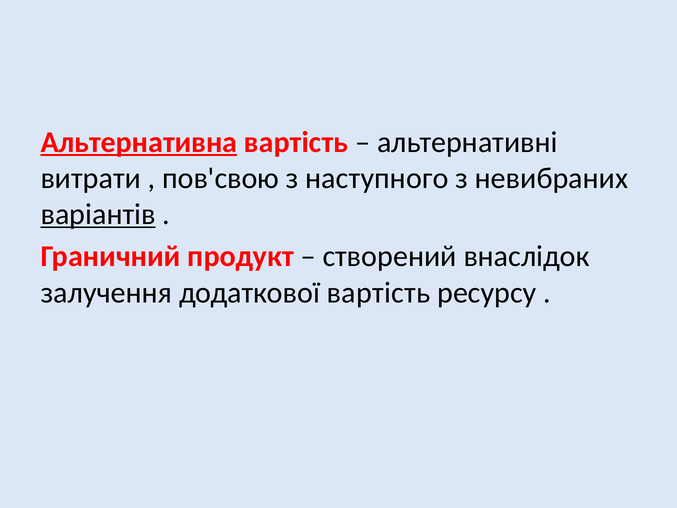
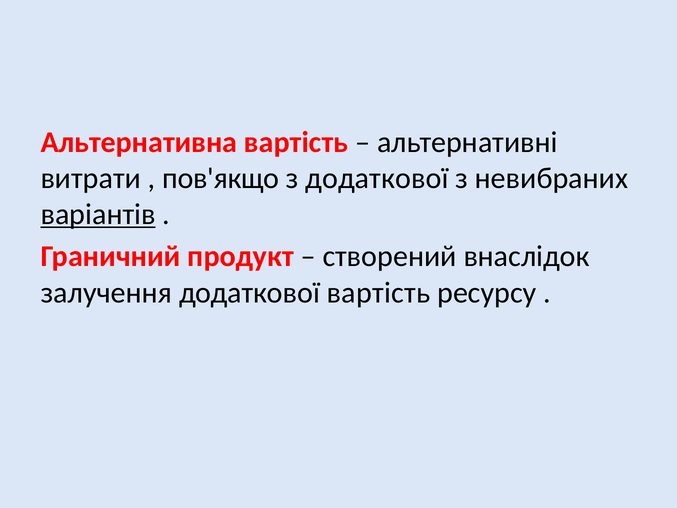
Альтернативна underline: present -> none (139, 142)
пов'свою: пов'свою -> пов'якщо (221, 178)
з наступного: наступного -> додаткової (377, 178)
